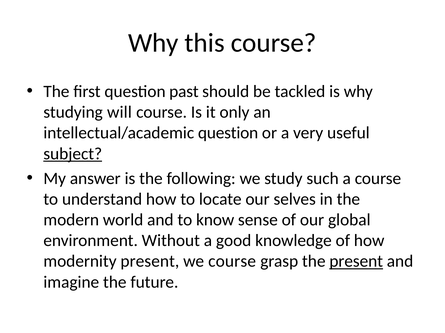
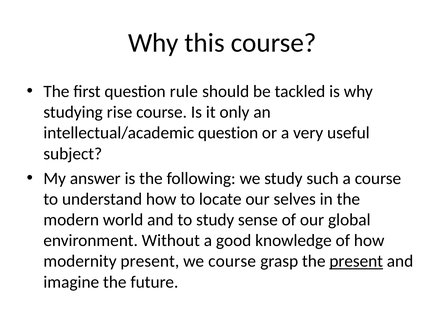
past: past -> rule (184, 92)
will: will -> rise (120, 112)
subject underline: present -> none (73, 154)
to know: know -> study (215, 220)
